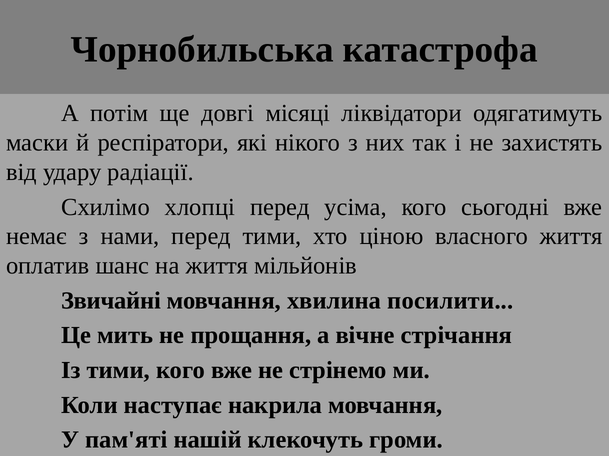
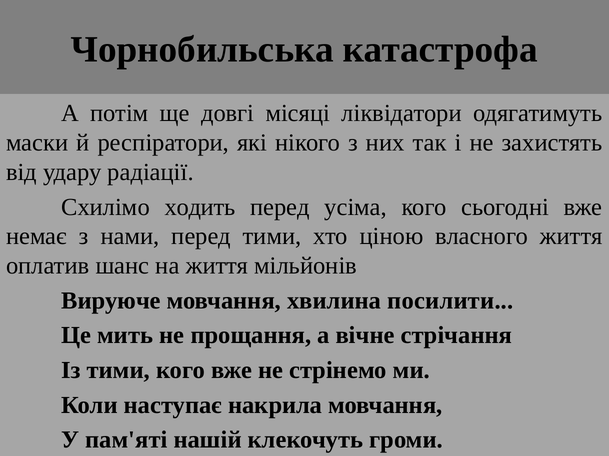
хлопці: хлопці -> ходить (200, 207)
Звичайні: Звичайні -> Вируюче (111, 301)
